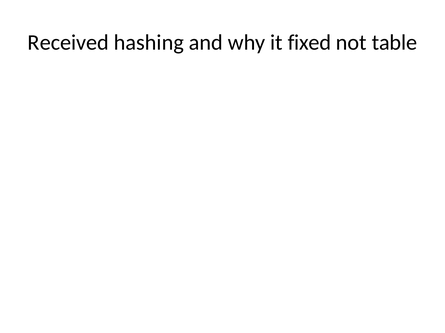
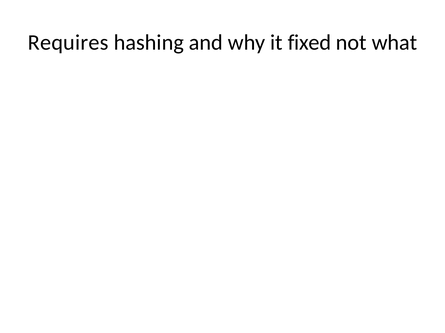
Received: Received -> Requires (68, 43)
table: table -> what (394, 43)
